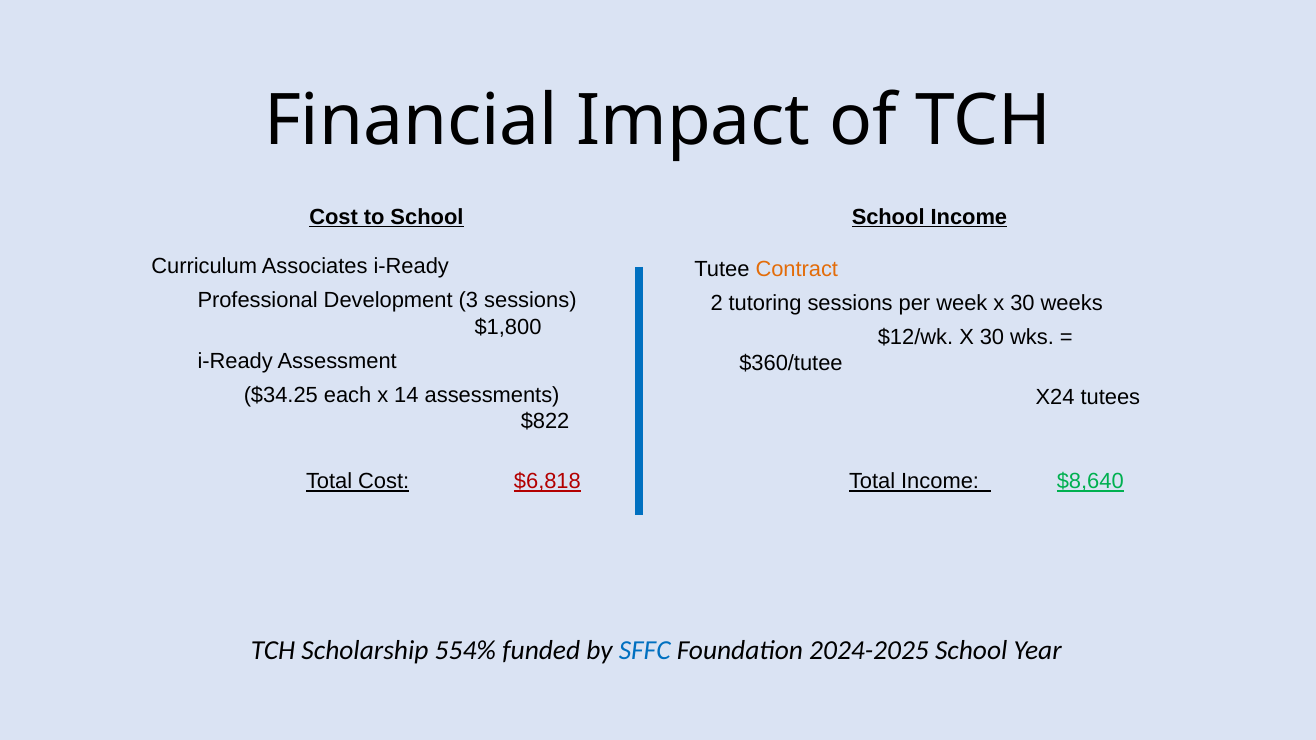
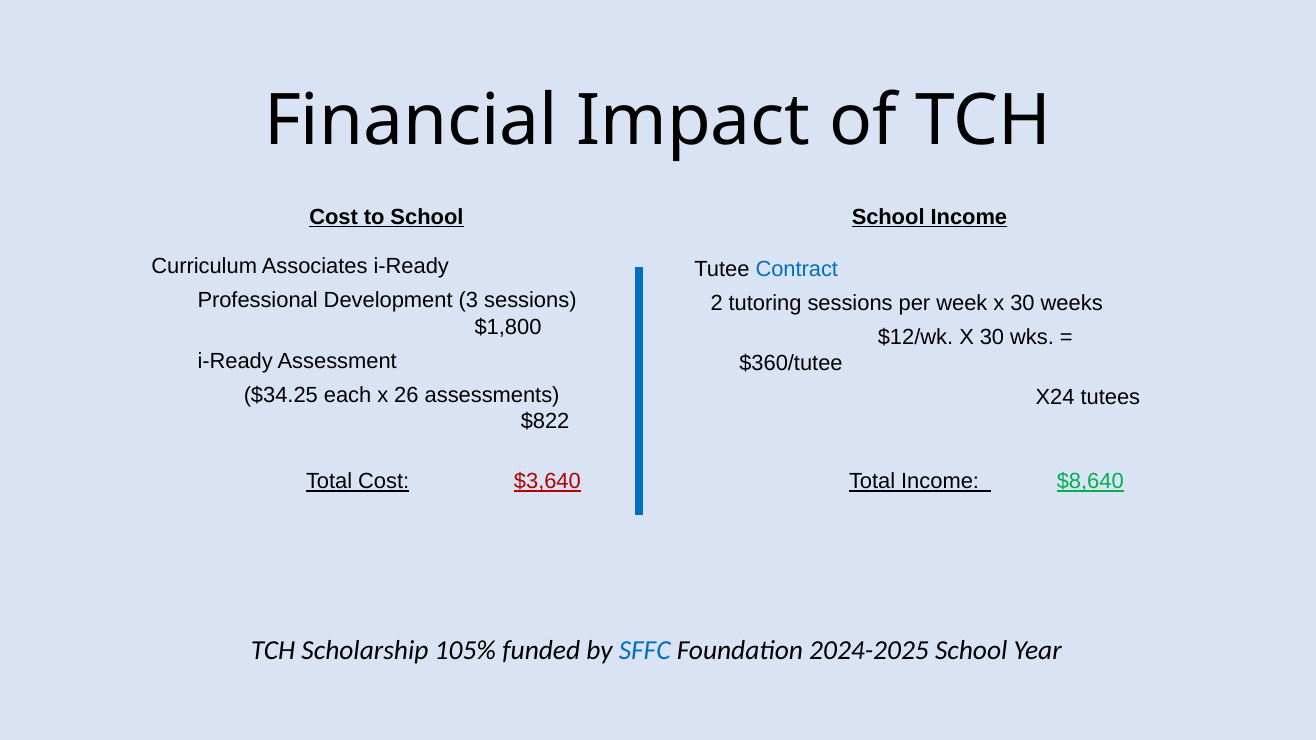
Contract colour: orange -> blue (797, 269)
14: 14 -> 26 (406, 395)
$6,818: $6,818 -> $3,640 (547, 482)
554%: 554% -> 105% (465, 651)
